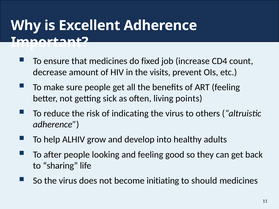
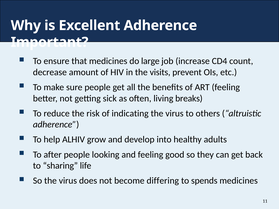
fixed: fixed -> large (150, 61)
points: points -> breaks (189, 98)
initiating: initiating -> differing (163, 181)
should: should -> spends (204, 181)
